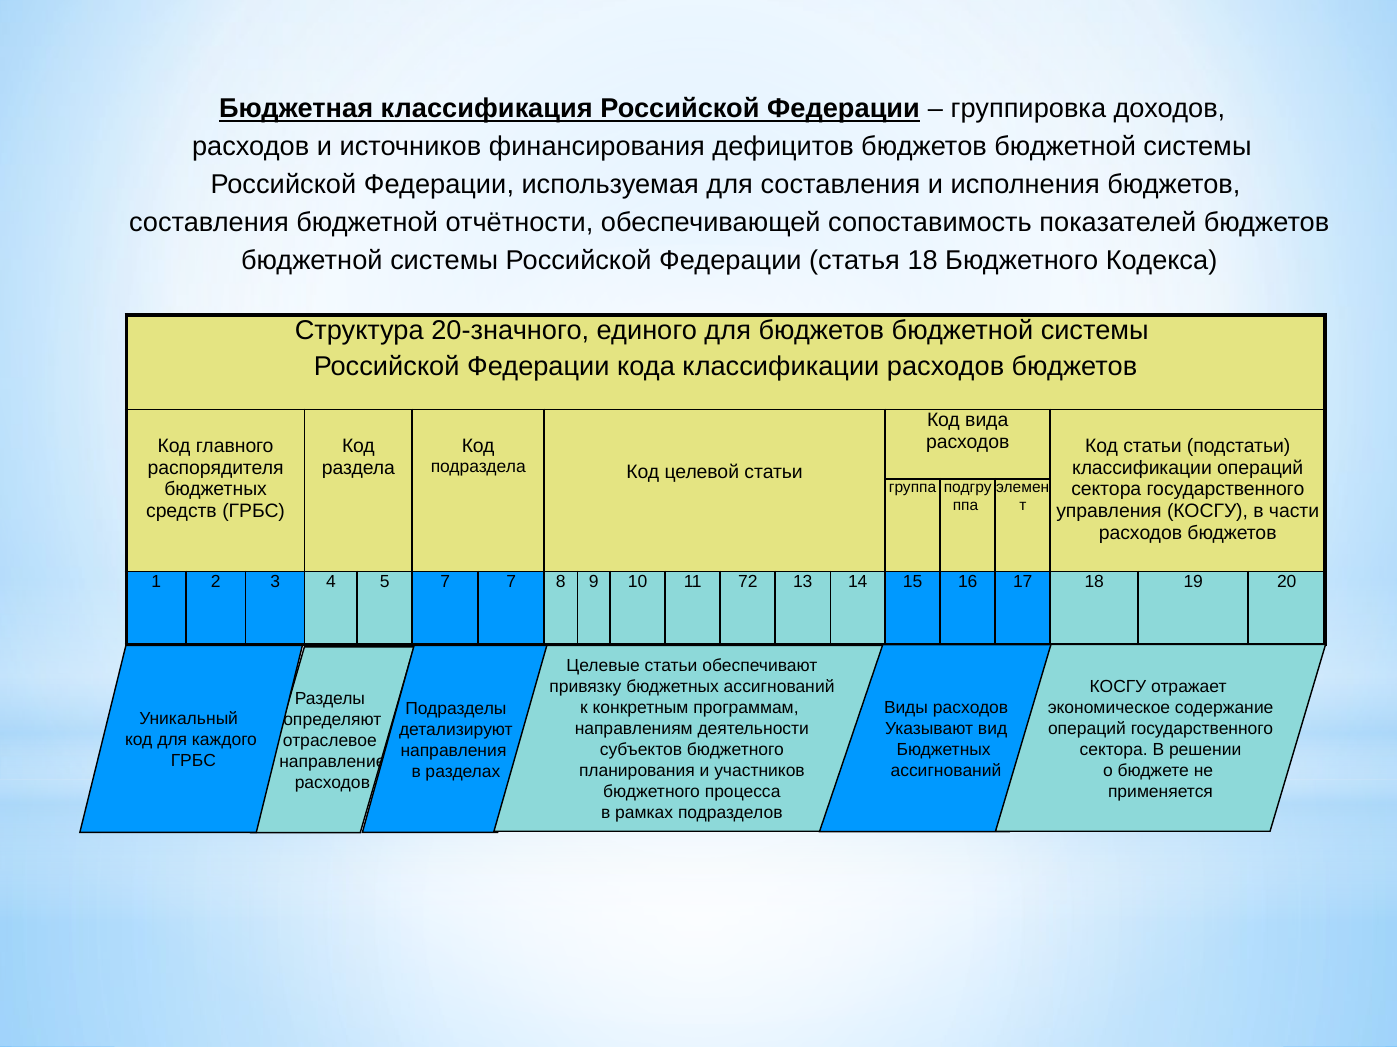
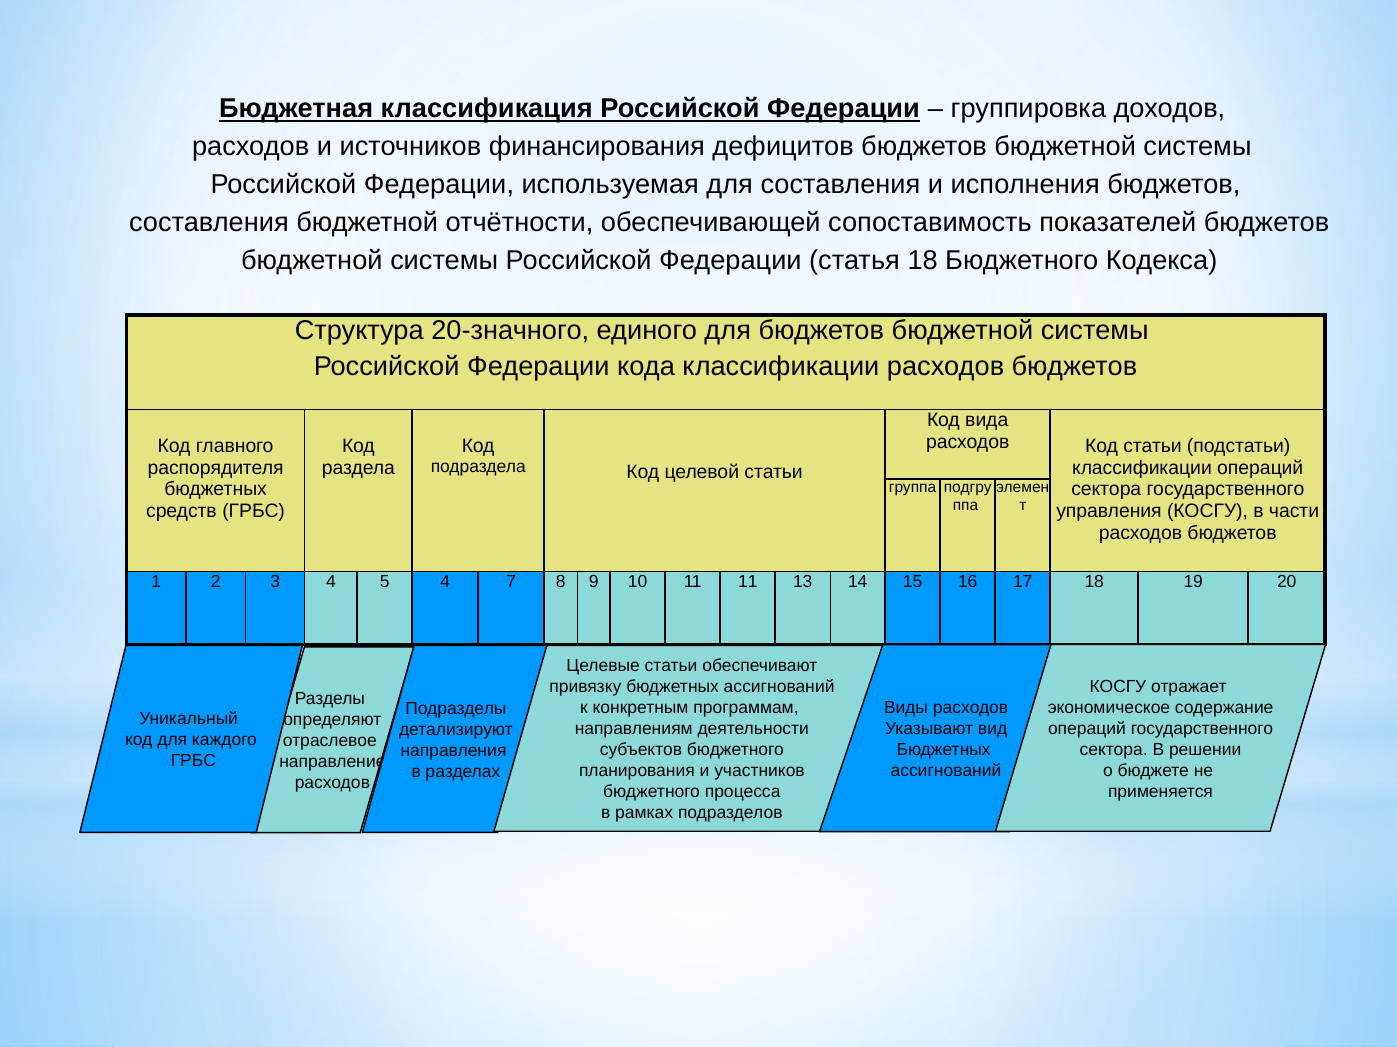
5 7: 7 -> 4 (445, 582)
11 72: 72 -> 11 (748, 582)
